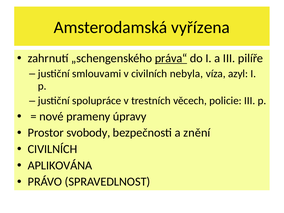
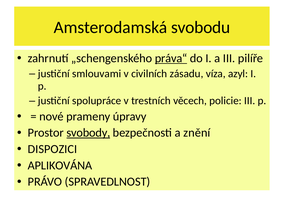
vyřízena: vyřízena -> svobodu (201, 27)
nebyla: nebyla -> zásadu (187, 74)
svobody underline: none -> present (88, 133)
CIVILNÍCH: CIVILNÍCH -> DISPOZICI (52, 149)
